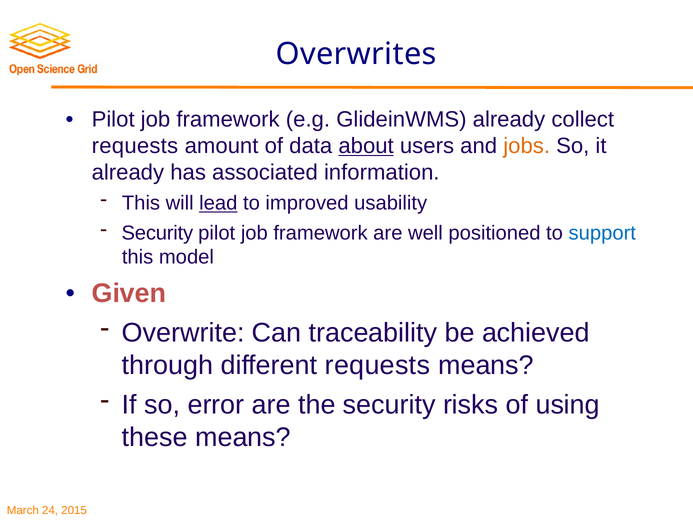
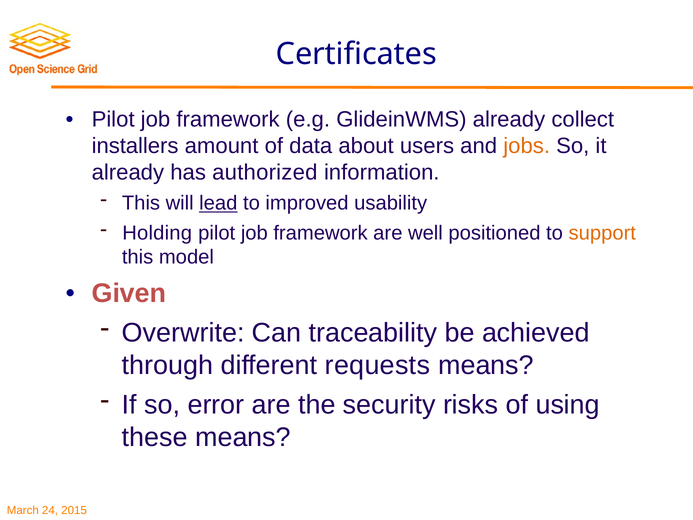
Overwrites: Overwrites -> Certificates (356, 54)
requests: requests -> installers (135, 146)
about underline: present -> none (366, 146)
associated: associated -> authorized (265, 172)
Security: Security -> Holding (157, 233)
support colour: blue -> orange (602, 233)
